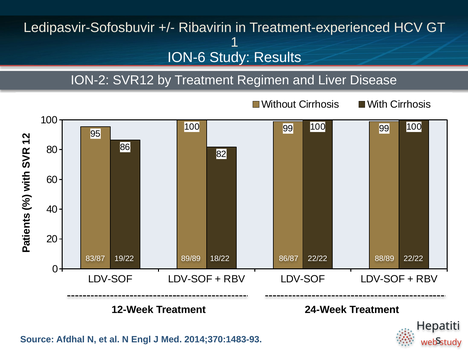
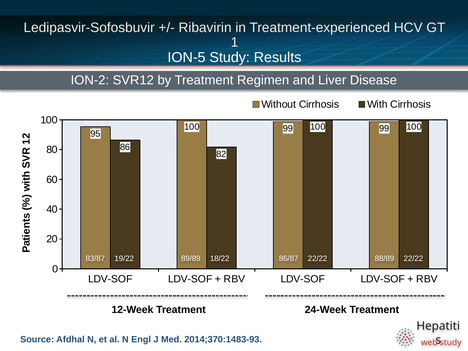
ION-6: ION-6 -> ION-5 (187, 58)
